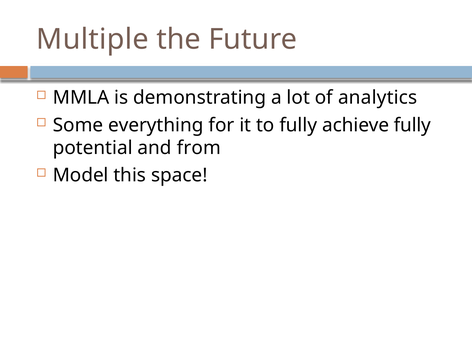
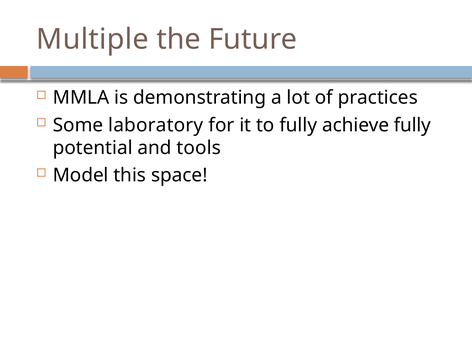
analytics: analytics -> practices (378, 98)
everything: everything -> laboratory (156, 125)
from: from -> tools (199, 148)
